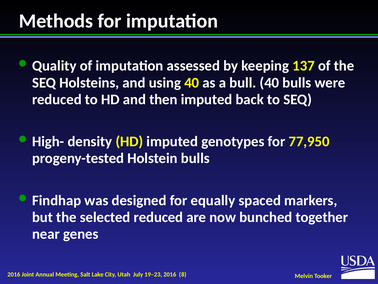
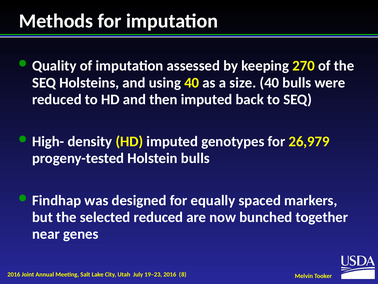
137: 137 -> 270 (304, 66)
bull: bull -> size (243, 83)
77,950: 77,950 -> 26,979 (309, 141)
